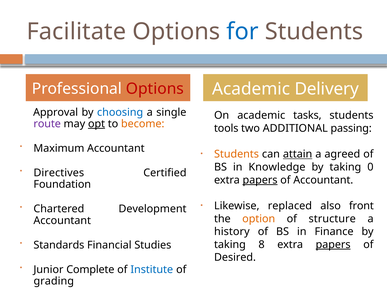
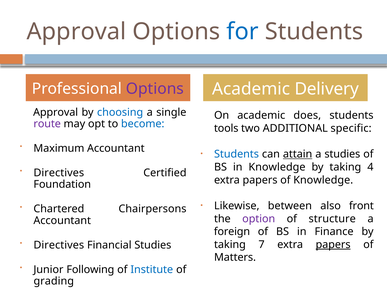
Facilitate: Facilitate -> Approval (76, 32)
Options colour: red -> purple (155, 89)
tasks: tasks -> does (307, 116)
opt underline: present -> none (97, 124)
become colour: orange -> blue (143, 124)
passing: passing -> specific (351, 128)
Students colour: orange -> blue (236, 154)
a agreed: agreed -> studies (342, 154)
0: 0 -> 4 (370, 167)
papers underline: present -> none (260, 180)
of Accountant: Accountant -> Knowledge (323, 180)
replaced: replaced -> between (290, 206)
Development: Development -> Chairpersons (152, 209)
option colour: orange -> purple (259, 219)
history: history -> foreign (232, 232)
Standards: Standards -> Directives (59, 245)
8: 8 -> 7 (262, 245)
Desired: Desired -> Matters (235, 258)
Complete: Complete -> Following (90, 270)
